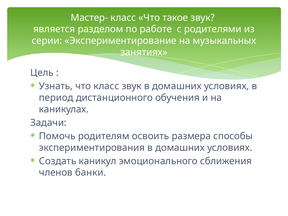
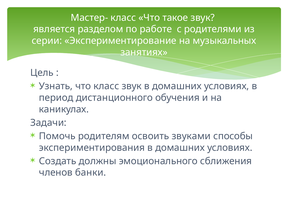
размера: размера -> звуками (191, 136)
каникул: каникул -> должны (98, 161)
